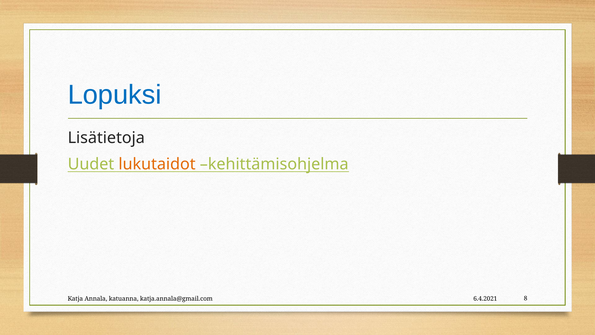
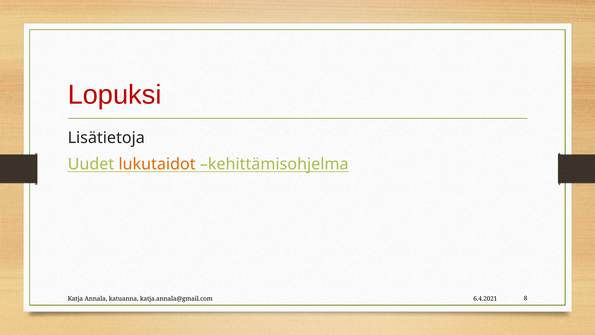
Lopuksi colour: blue -> red (115, 95)
